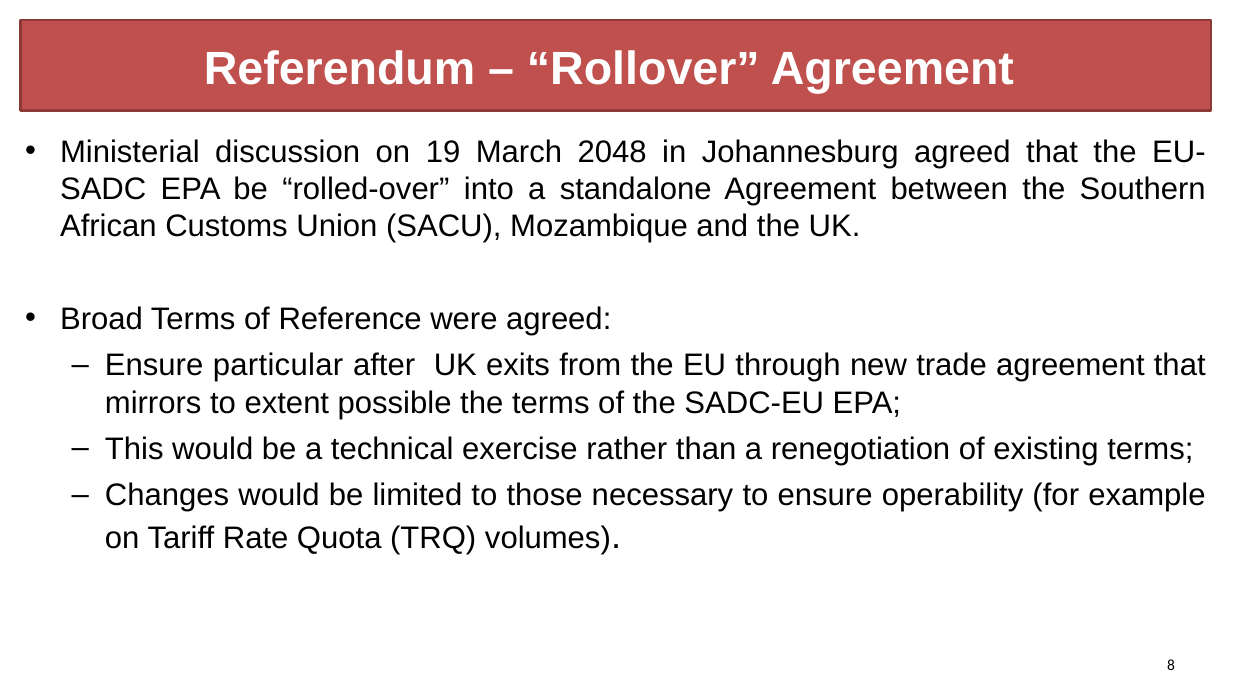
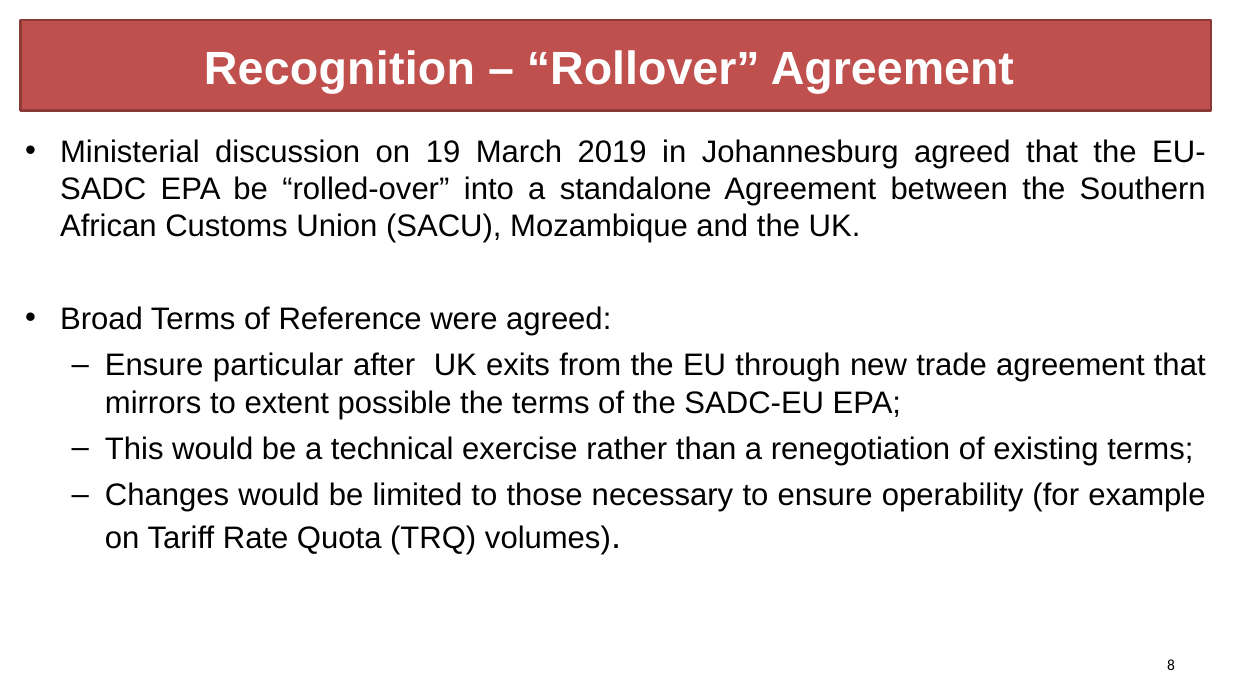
Referendum: Referendum -> Recognition (339, 69)
2048: 2048 -> 2019 (612, 152)
